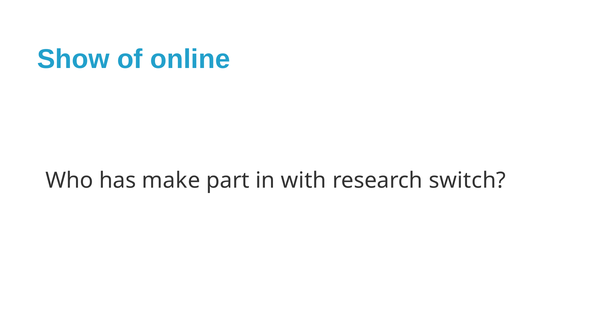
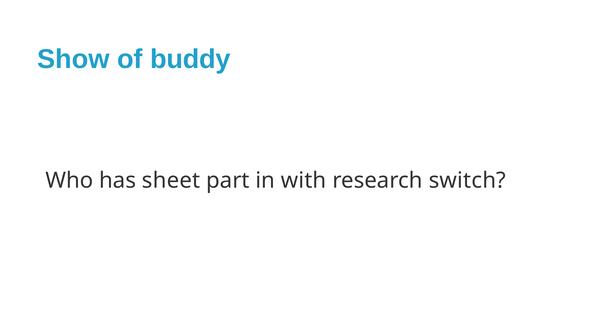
online: online -> buddy (190, 59)
make: make -> sheet (171, 180)
